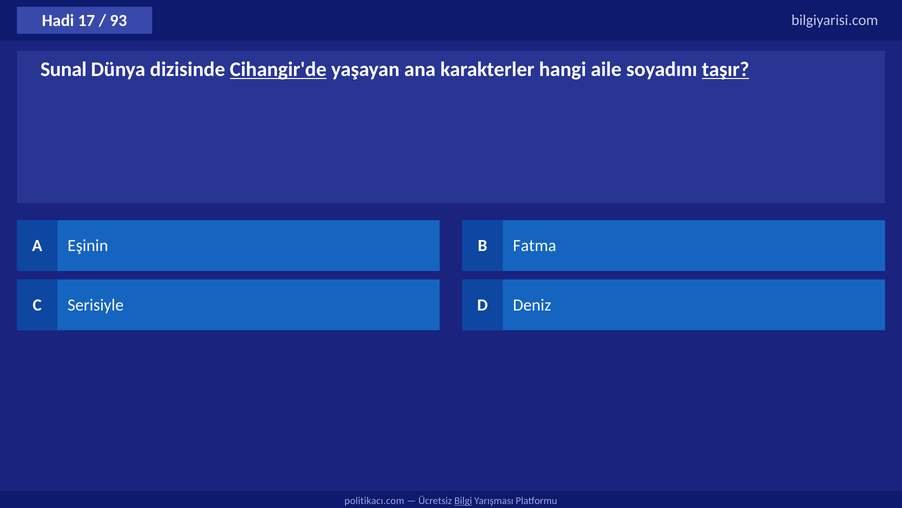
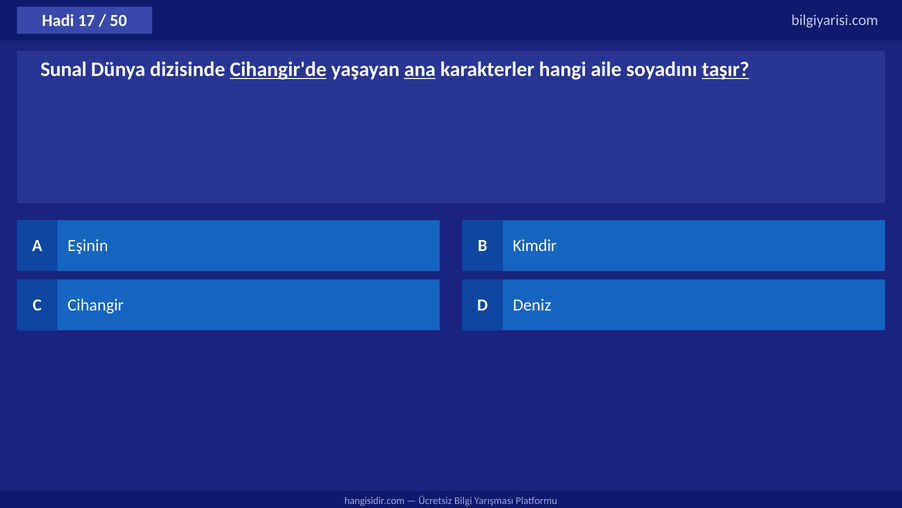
93: 93 -> 50 (118, 21)
ana underline: none -> present (420, 69)
Fatma: Fatma -> Kimdir (535, 245)
Serisiyle: Serisiyle -> Cihangir (96, 305)
politikacı.com: politikacı.com -> hangisidir.com (374, 500)
Bilgi underline: present -> none (463, 500)
